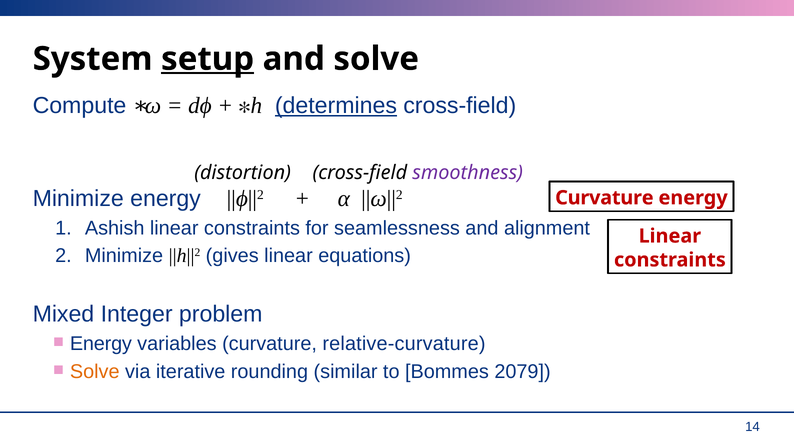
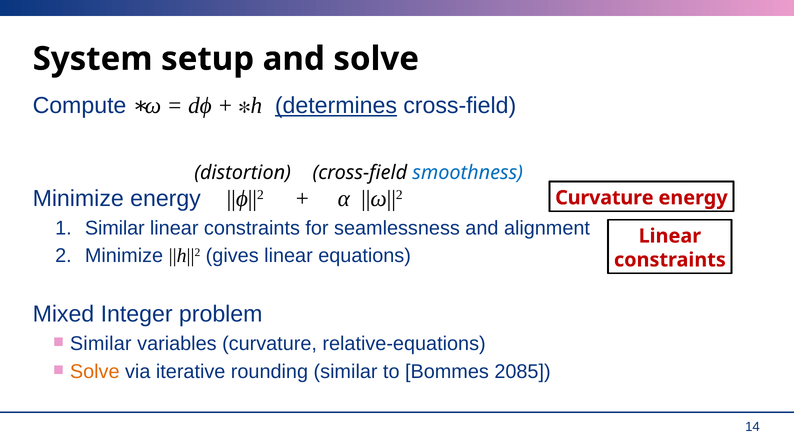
setup underline: present -> none (208, 59)
smoothness colour: purple -> blue (468, 173)
Ashish: Ashish -> Similar (115, 228)
Energy: Energy -> Similar (101, 344)
relative-curvature: relative-curvature -> relative-equations (404, 344)
2079: 2079 -> 2085 (523, 371)
